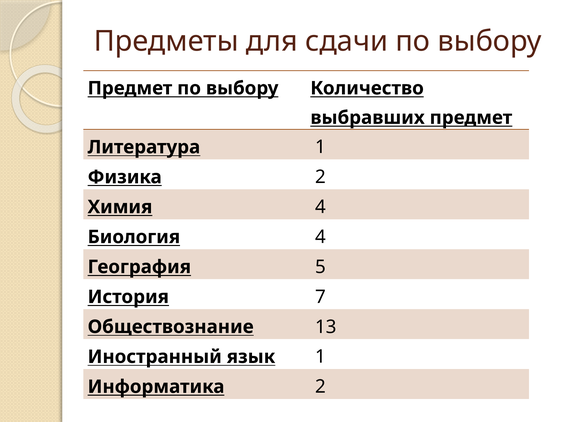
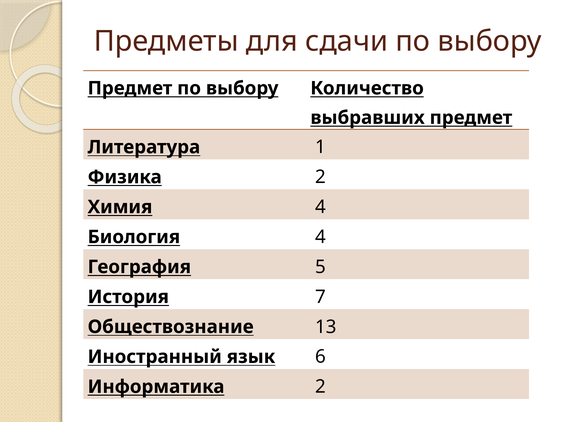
1: 1 -> 6 (321, 356)
